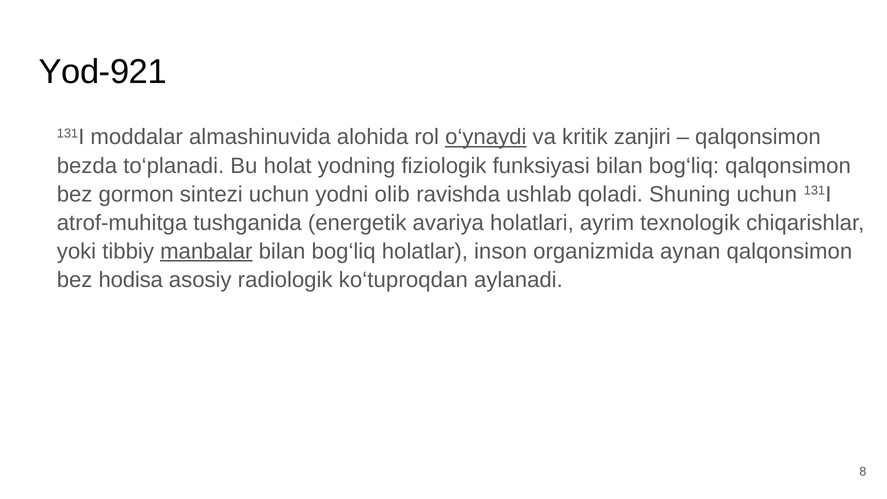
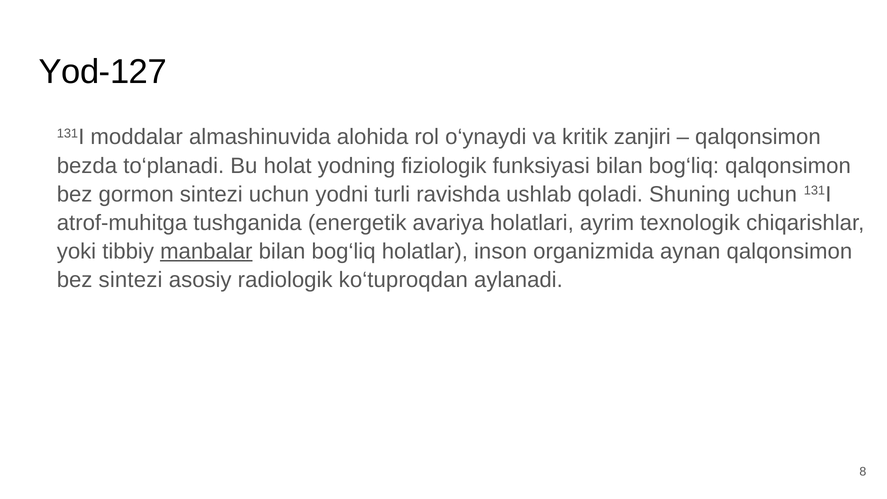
Yod-921: Yod-921 -> Yod-127 (103, 72)
o‘ynaydi underline: present -> none (486, 137)
olib: olib -> turli (392, 194)
bez hodisa: hodisa -> sintezi (131, 280)
